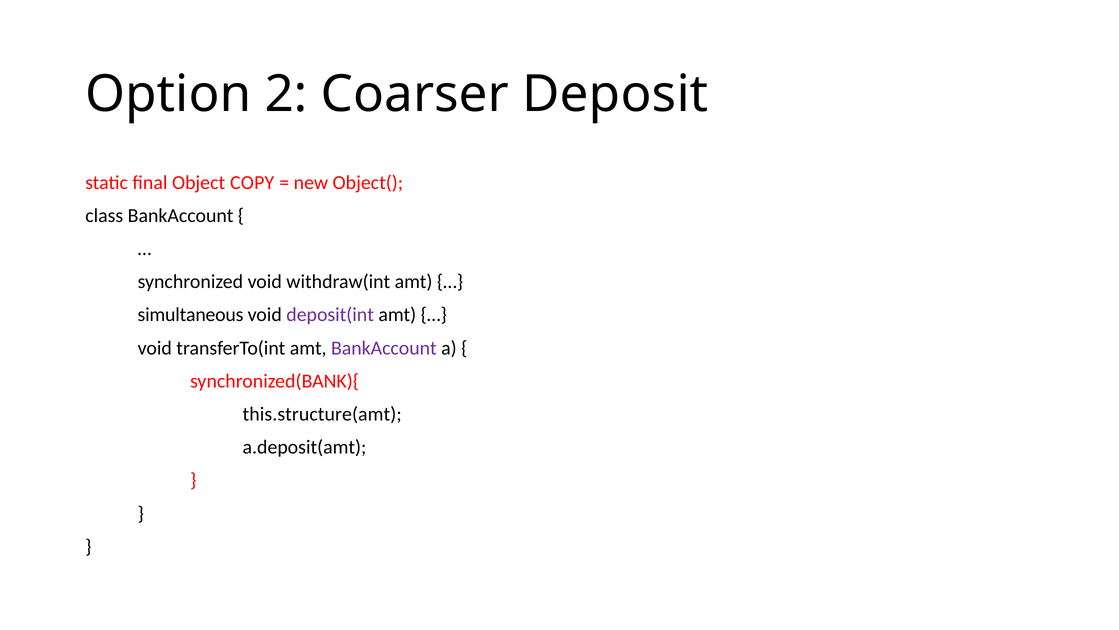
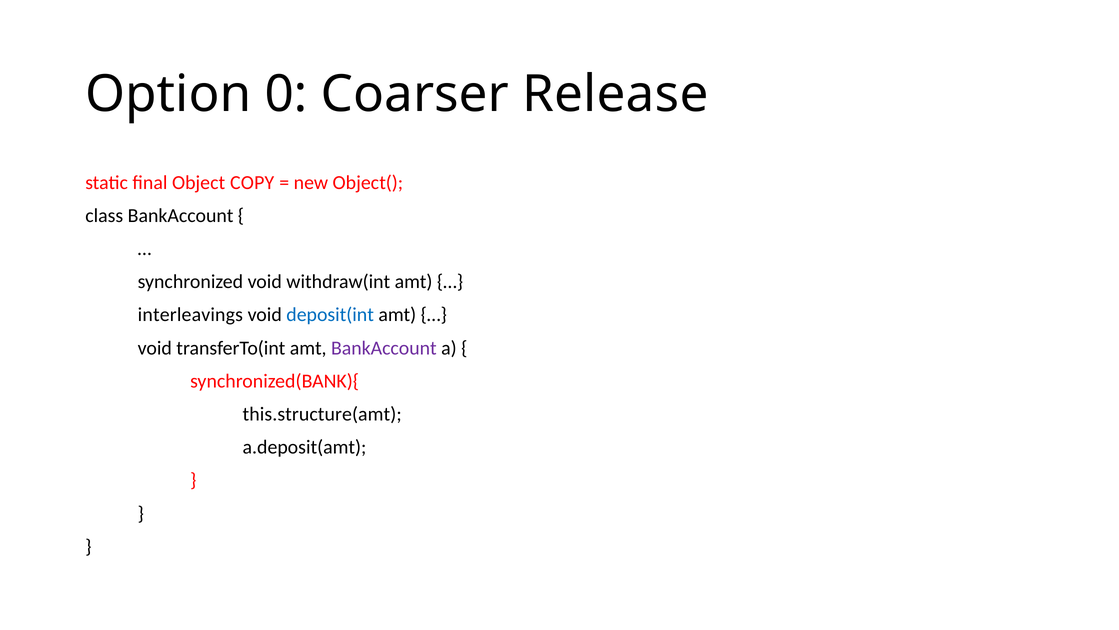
2: 2 -> 0 (286, 94)
Deposit: Deposit -> Release (615, 94)
simultaneous: simultaneous -> interleavings (190, 315)
deposit(int colour: purple -> blue (330, 315)
